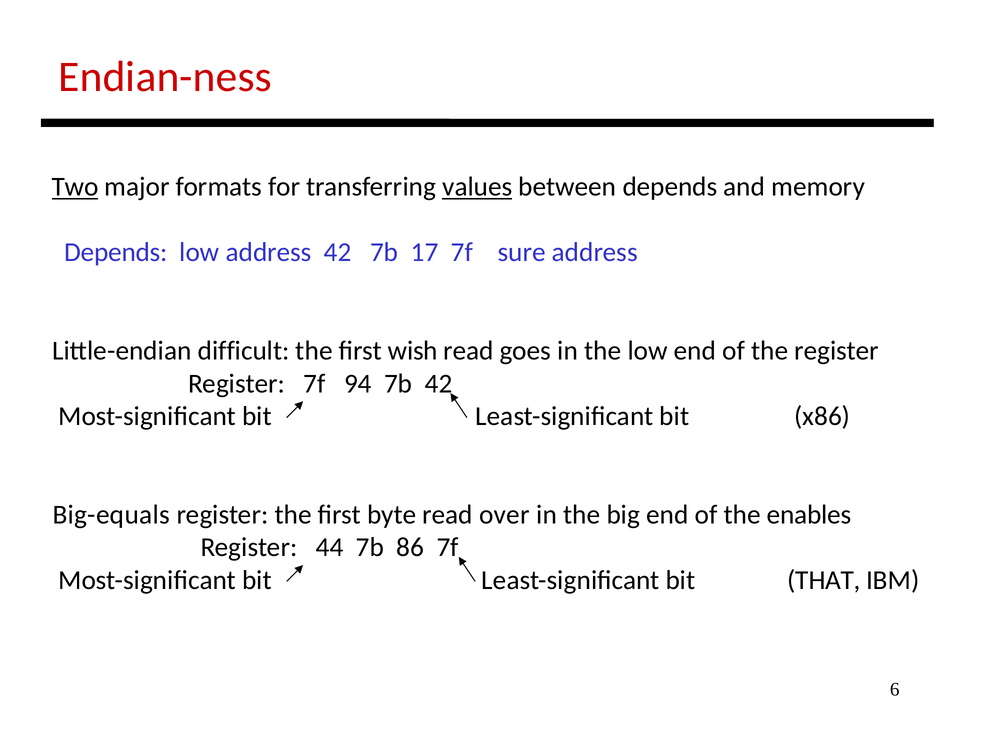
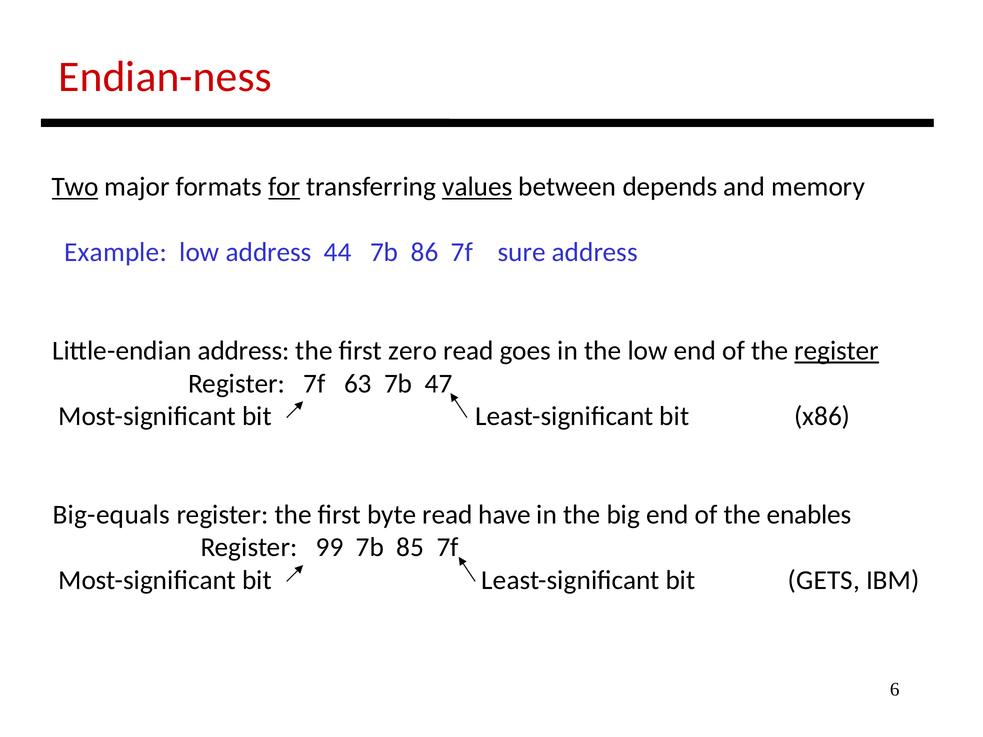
for underline: none -> present (284, 187)
Depends: Depends -> Example (116, 253)
address 42: 42 -> 44 (338, 253)
17: 17 -> 86 (425, 253)
Little-endian difficult: difficult -> address (244, 351)
wish: wish -> zero (413, 351)
register underline: none -> present (837, 351)
94: 94 -> 63 (358, 384)
7b 42: 42 -> 47 (439, 384)
over: over -> have (505, 515)
44: 44 -> 99 (330, 548)
86: 86 -> 85 (410, 548)
THAT: THAT -> GETS (824, 580)
